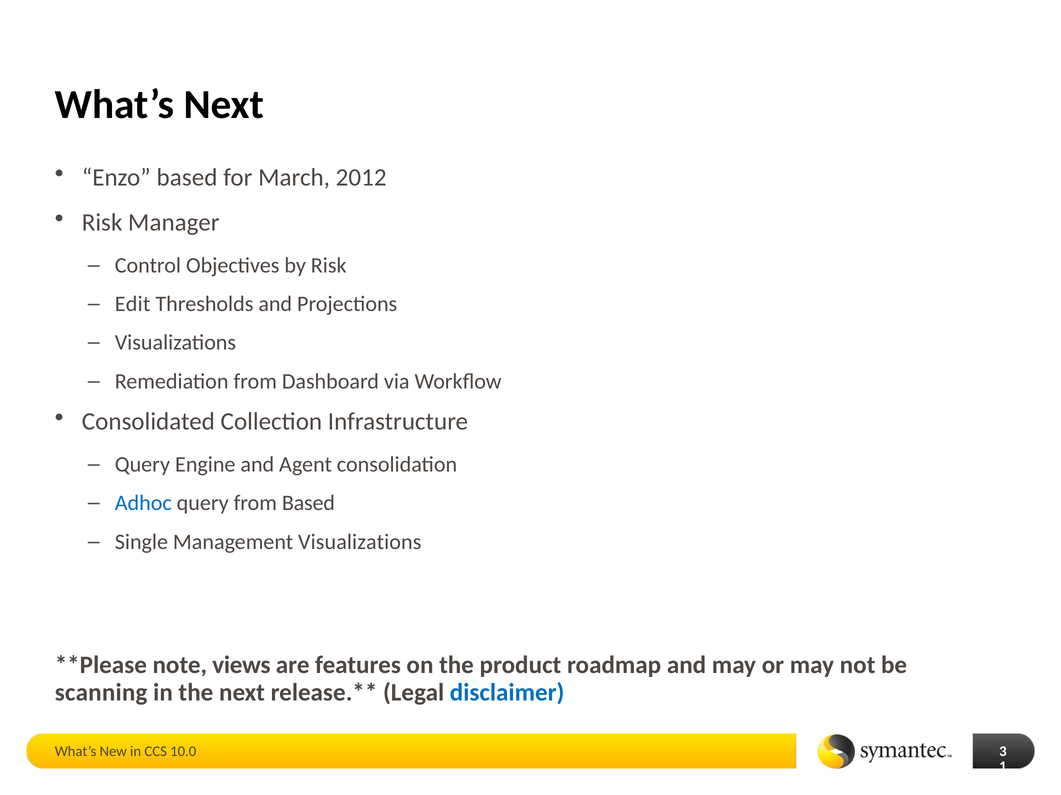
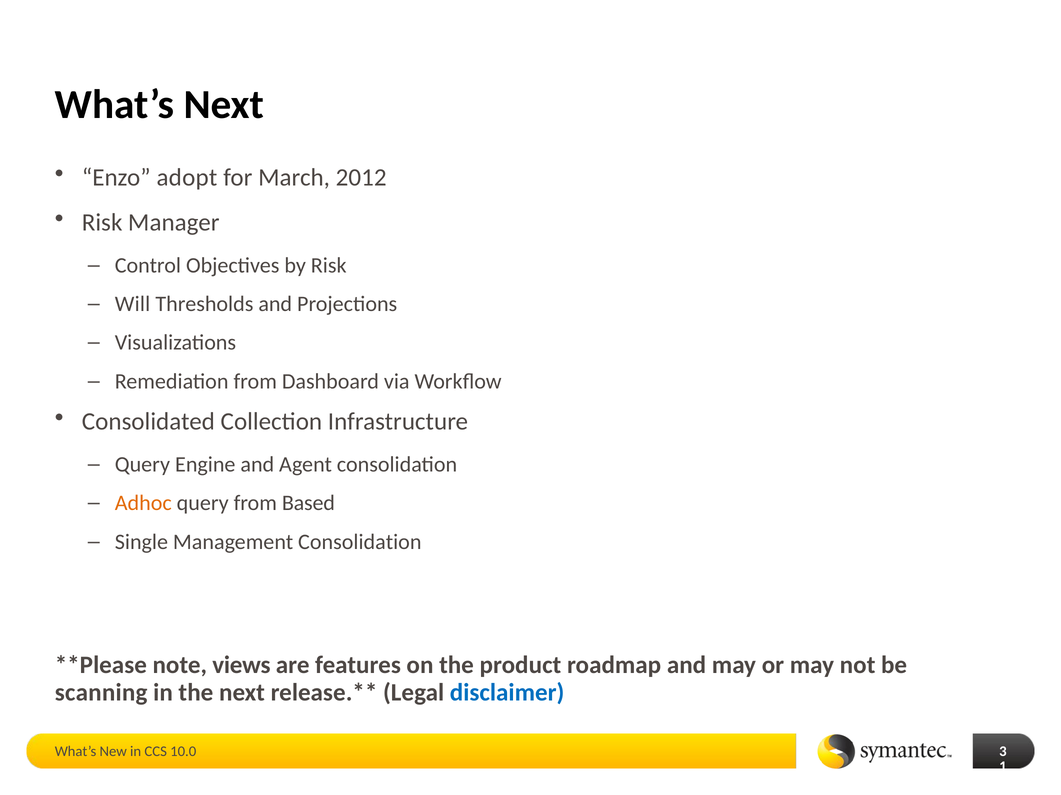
Enzo based: based -> adopt (187, 178)
Edit: Edit -> Will (133, 304)
Adhoc colour: blue -> orange (143, 504)
Management Visualizations: Visualizations -> Consolidation (360, 542)
